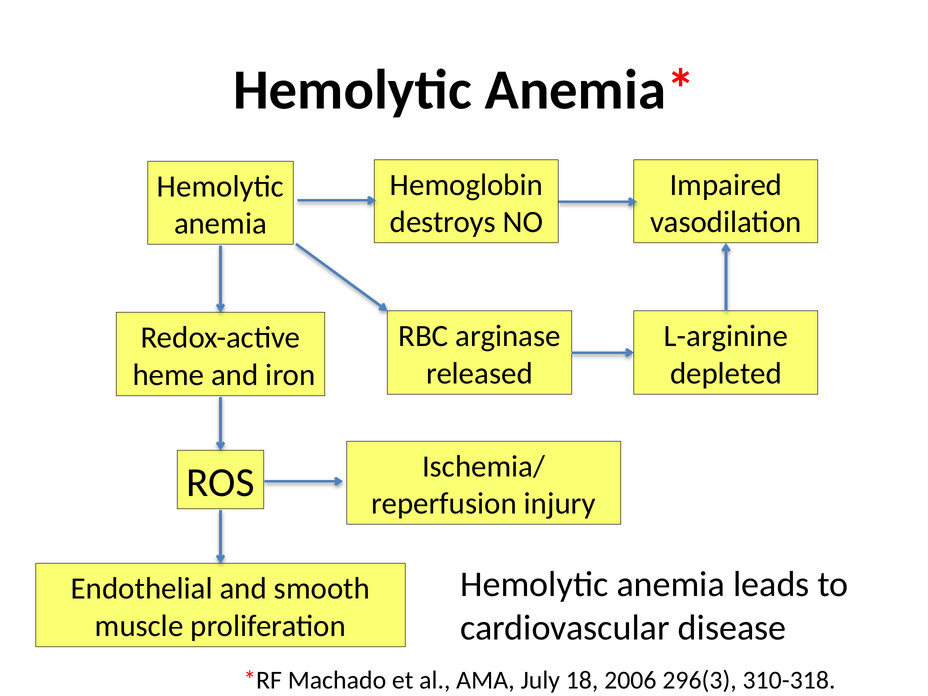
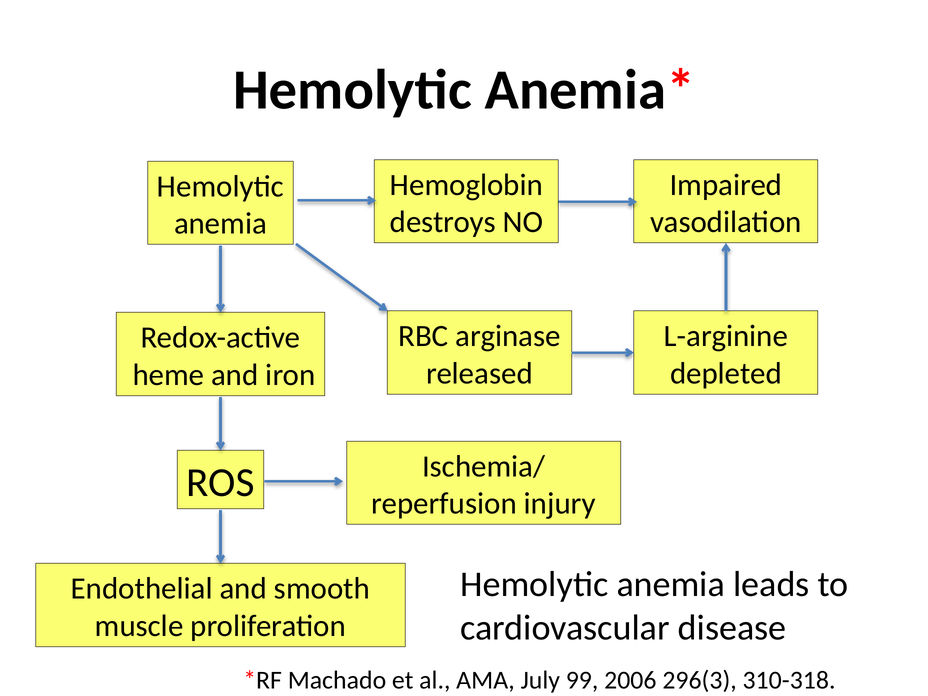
18: 18 -> 99 (582, 680)
